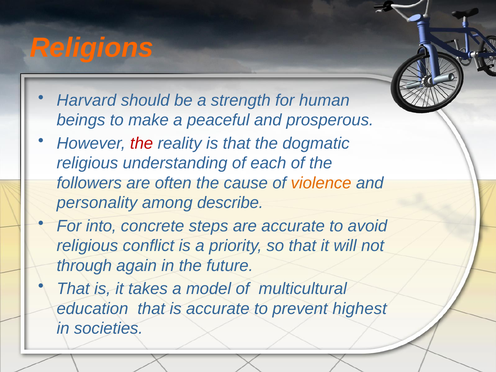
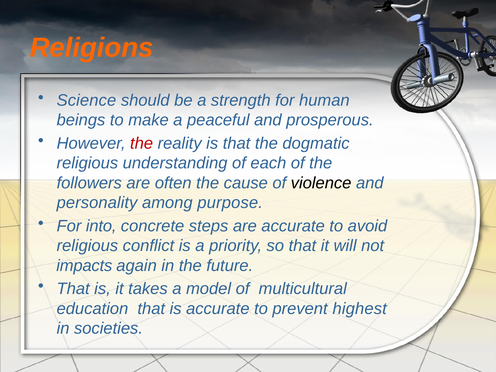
Harvard: Harvard -> Science (86, 100)
violence colour: orange -> black (321, 183)
describe: describe -> purpose (230, 203)
through: through -> impacts (84, 266)
